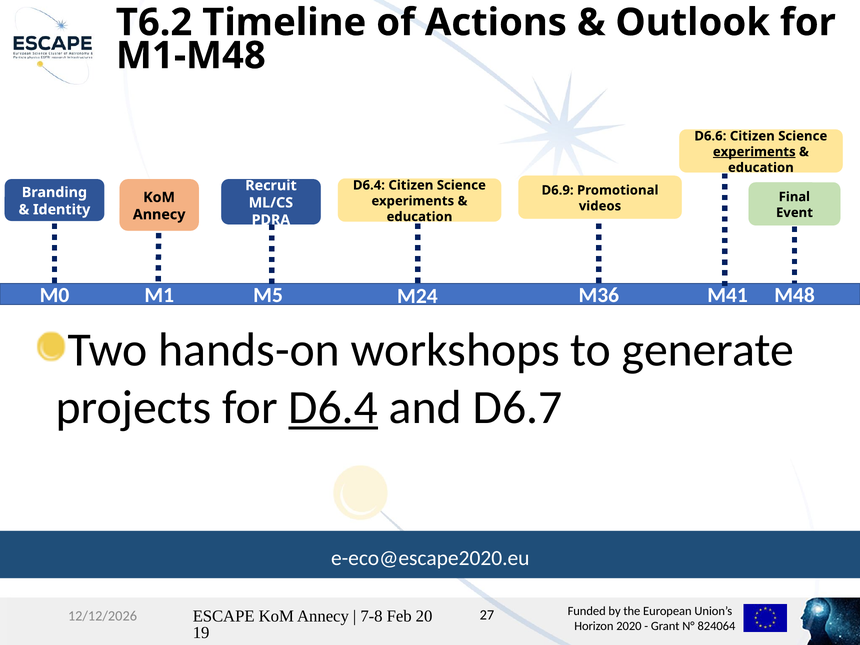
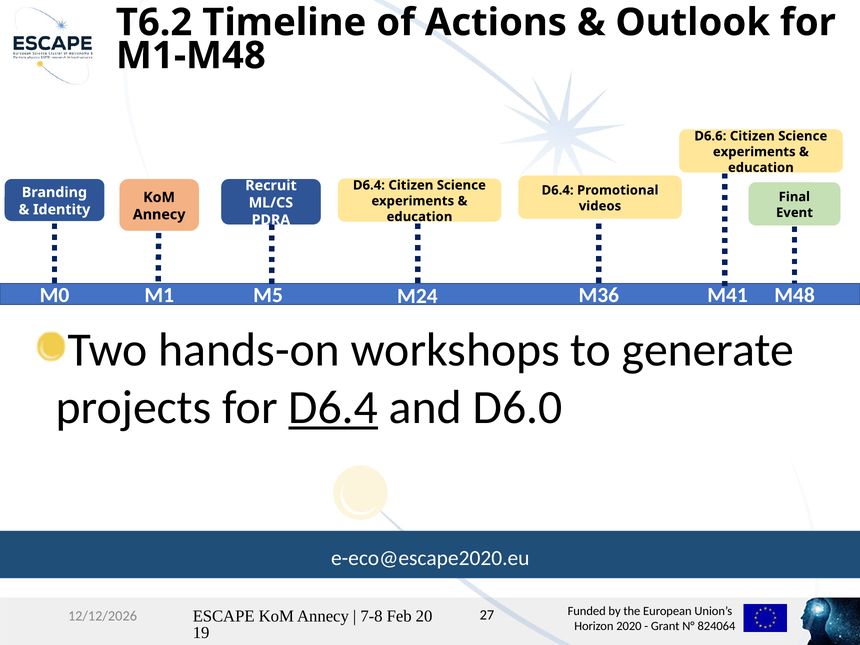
experiments underline: present -> none (754, 152)
D6.9: D6.9 -> D6.4 (558, 190)
D6.7: D6.7 -> D6.0 (518, 407)
